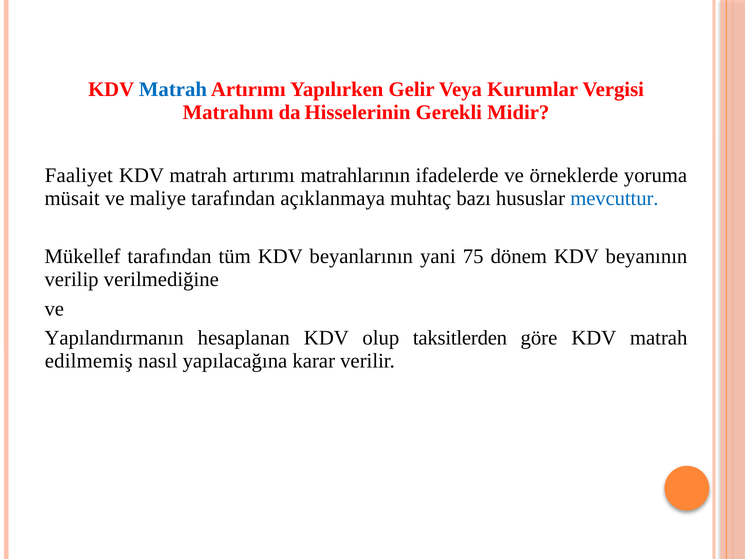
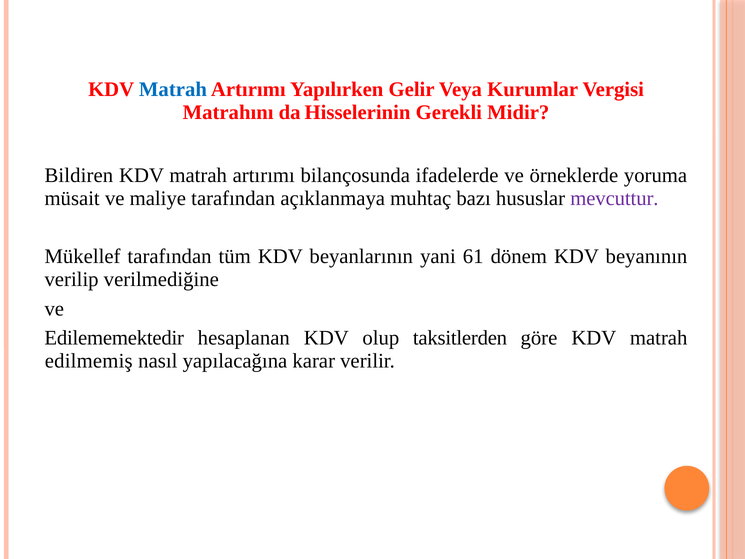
Faaliyet: Faaliyet -> Bildiren (79, 175)
matrahlarının: matrahlarının -> bilançosunda (355, 175)
mevcuttur colour: blue -> purple (614, 198)
75: 75 -> 61 (473, 257)
Yapılandırmanın: Yapılandırmanın -> Edilememektedir (114, 338)
